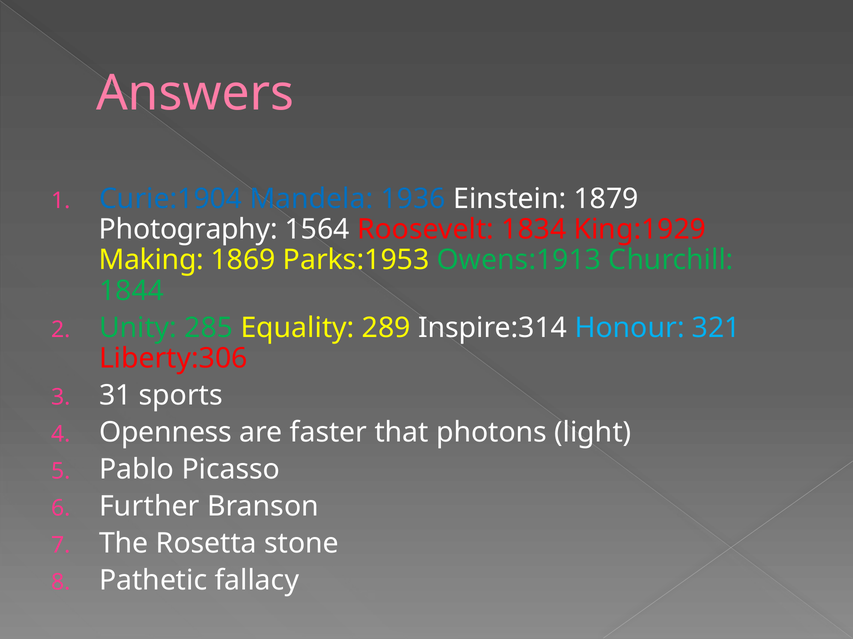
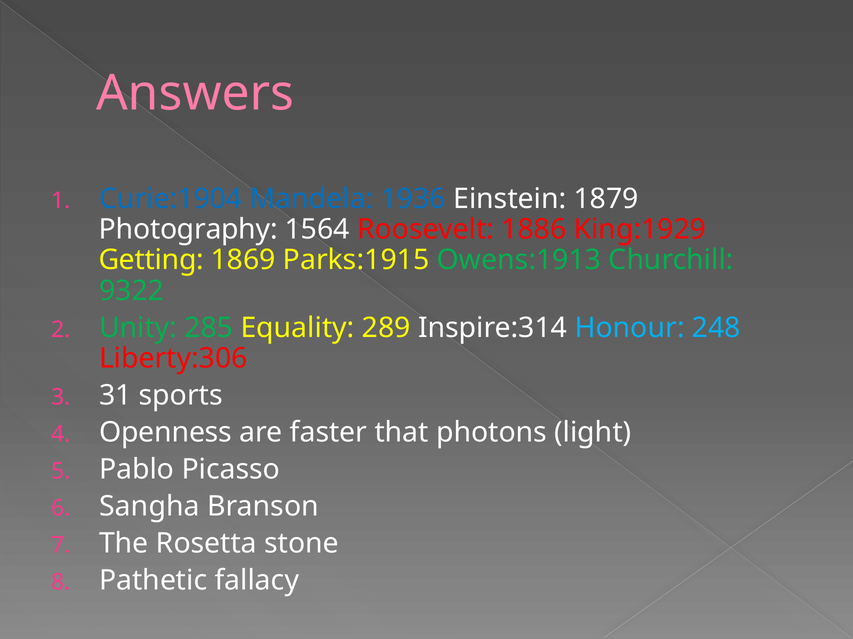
1834: 1834 -> 1886 (534, 230)
Making: Making -> Getting (151, 260)
Parks:1953: Parks:1953 -> Parks:1915 (356, 260)
1844: 1844 -> 9322 (132, 291)
321: 321 -> 248 (716, 328)
Further: Further -> Sangha (149, 507)
